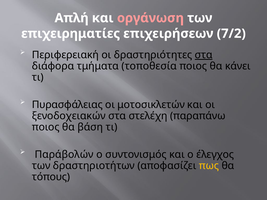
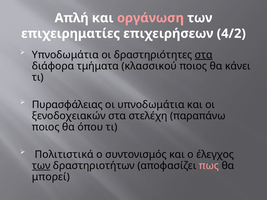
7/2: 7/2 -> 4/2 (231, 34)
Περιφερειακή: Περιφερειακή -> Υπνοδωμάτια (65, 55)
τοποθεσία: τοποθεσία -> κλασσικού (149, 66)
οι μοτοσικλετών: μοτοσικλετών -> υπνοδωμάτια (151, 105)
βάση: βάση -> όπου (90, 127)
Παράβολών: Παράβολών -> Πολιτιστικά (64, 155)
των underline: none -> present (41, 166)
πως colour: yellow -> pink (209, 166)
τόπους: τόπους -> μπορεί (51, 177)
